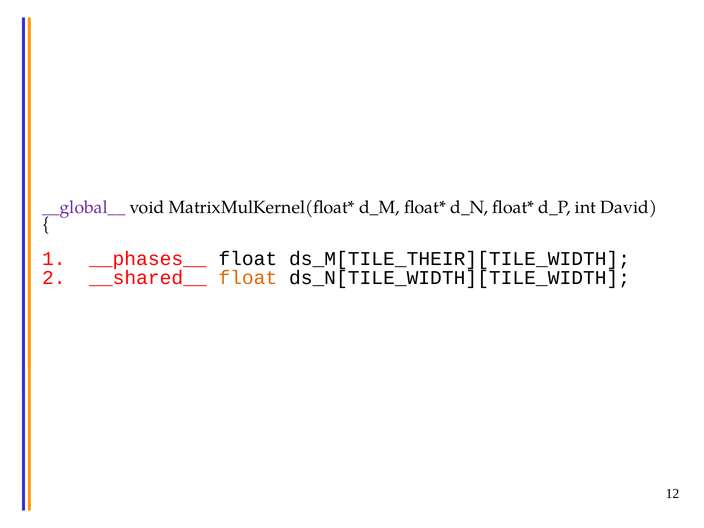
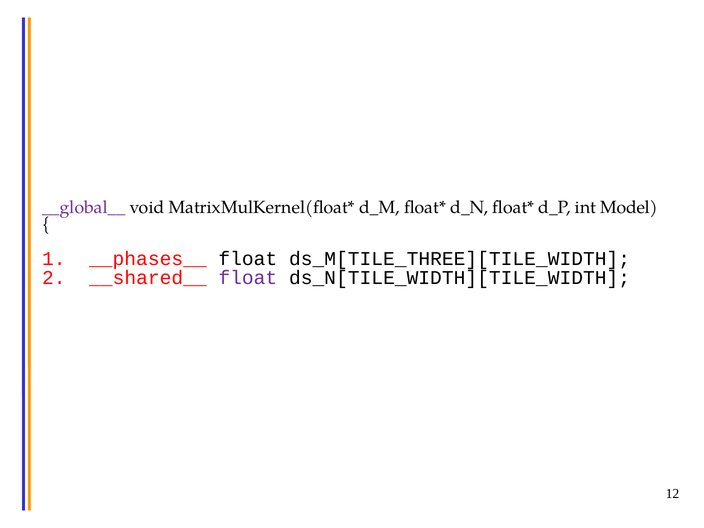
David: David -> Model (629, 207)
ds_M[TILE_THEIR][TILE_WIDTH: ds_M[TILE_THEIR][TILE_WIDTH -> ds_M[TILE_THREE][TILE_WIDTH (460, 259)
float colour: orange -> purple (248, 278)
